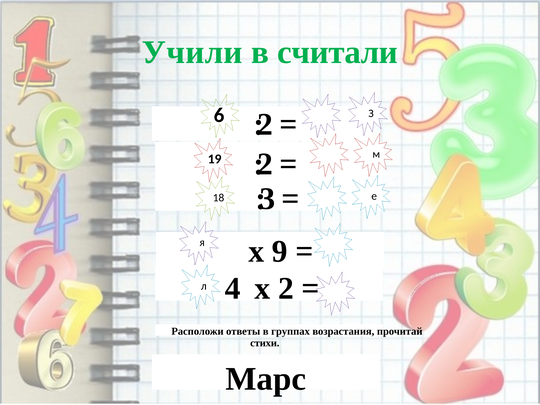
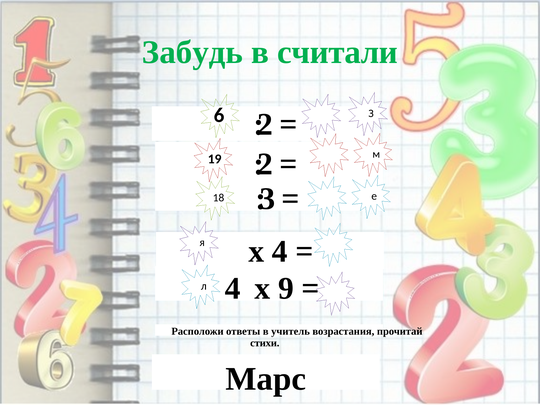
Учили: Учили -> Забудь (192, 52)
х 9: 9 -> 4 (280, 251)
2: 2 -> 9 (286, 288)
группах: группах -> учитель (291, 331)
